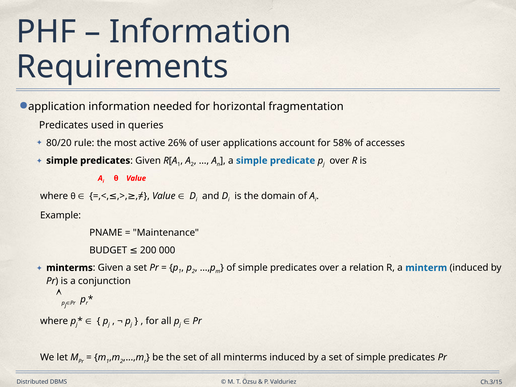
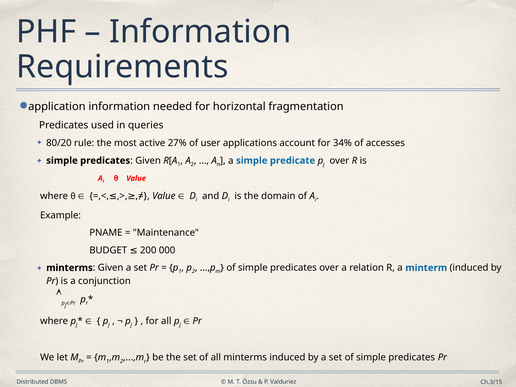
26%: 26% -> 27% (177, 143)
58%: 58% -> 34% (342, 143)
